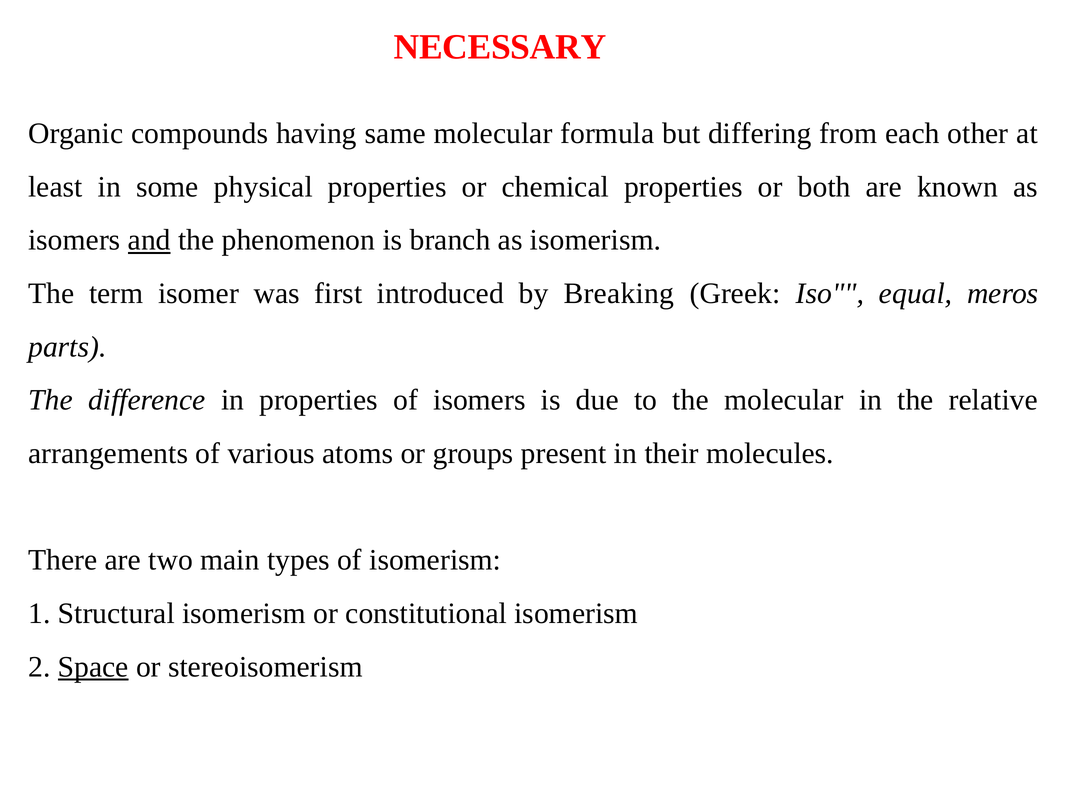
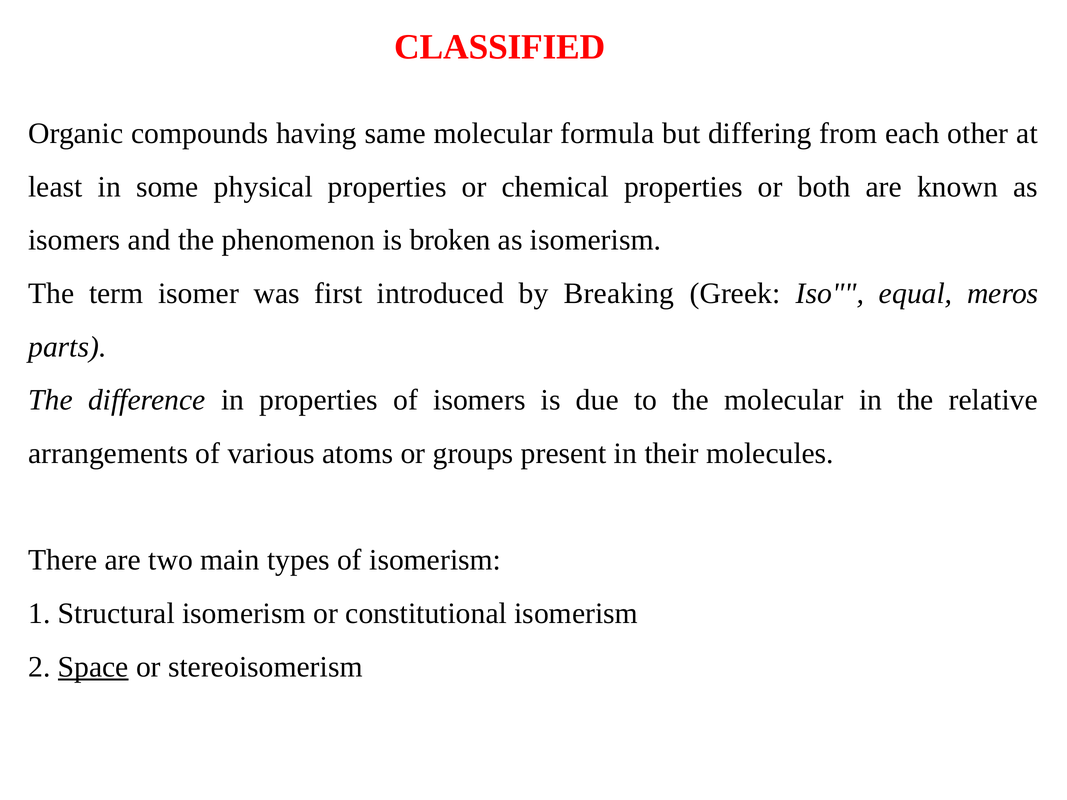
NECESSARY: NECESSARY -> CLASSIFIED (500, 47)
and underline: present -> none (149, 240)
branch: branch -> broken (450, 240)
